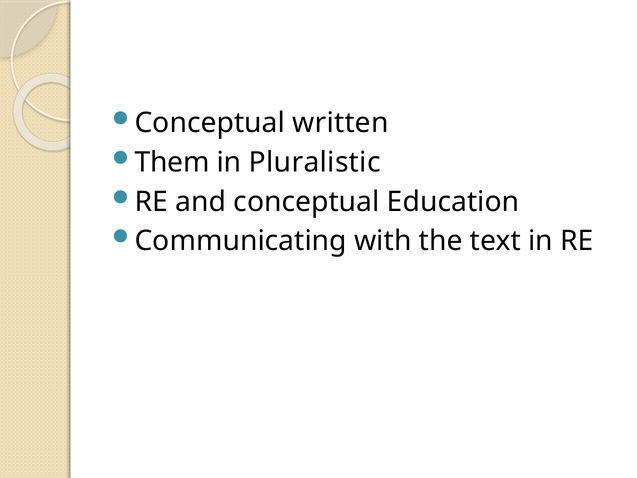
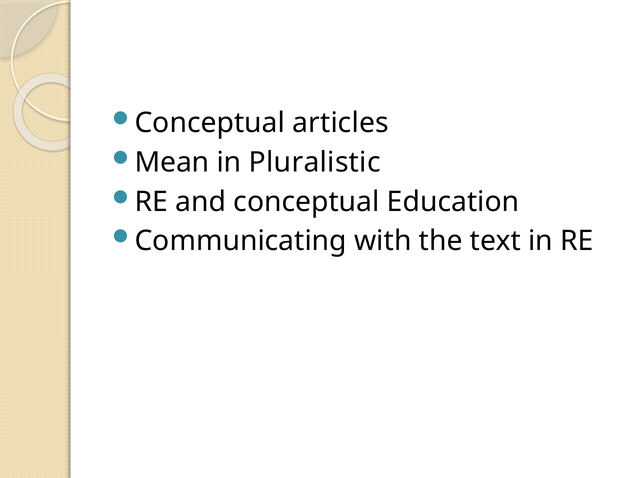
written: written -> articles (341, 123)
Them: Them -> Mean (172, 162)
